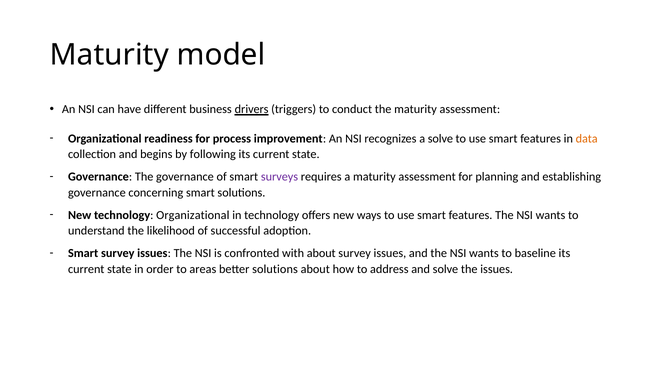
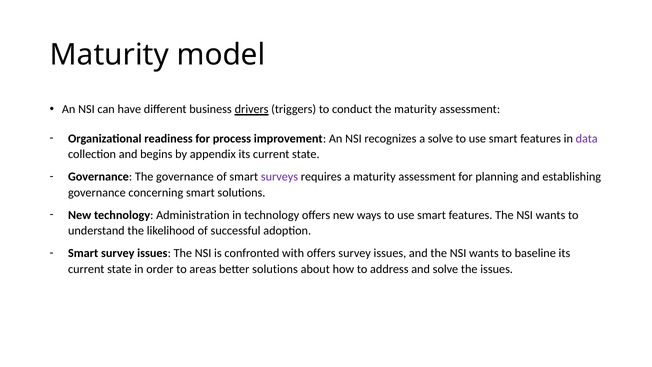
data colour: orange -> purple (587, 139)
following: following -> appendix (213, 154)
technology Organizational: Organizational -> Administration (193, 215)
with about: about -> offers (321, 253)
